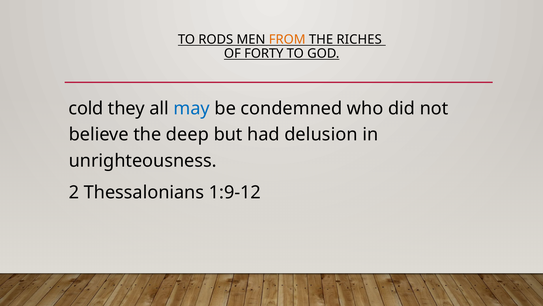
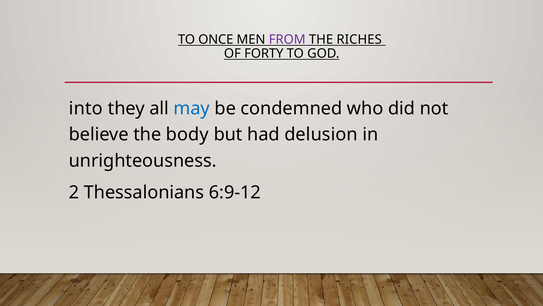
RODS: RODS -> ONCE (216, 39)
FROM colour: orange -> purple (287, 39)
cold: cold -> into (86, 108)
deep: deep -> body (187, 134)
1:9-12: 1:9-12 -> 6:9-12 (235, 192)
